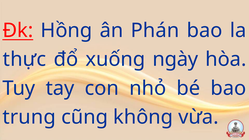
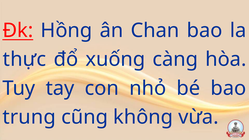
Phán: Phán -> Chan (155, 31)
ngày: ngày -> càng (175, 59)
